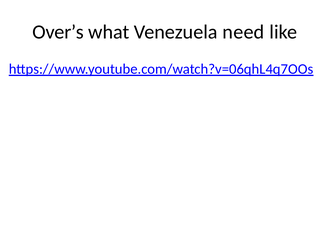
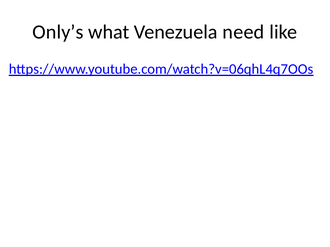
Over’s: Over’s -> Only’s (58, 32)
